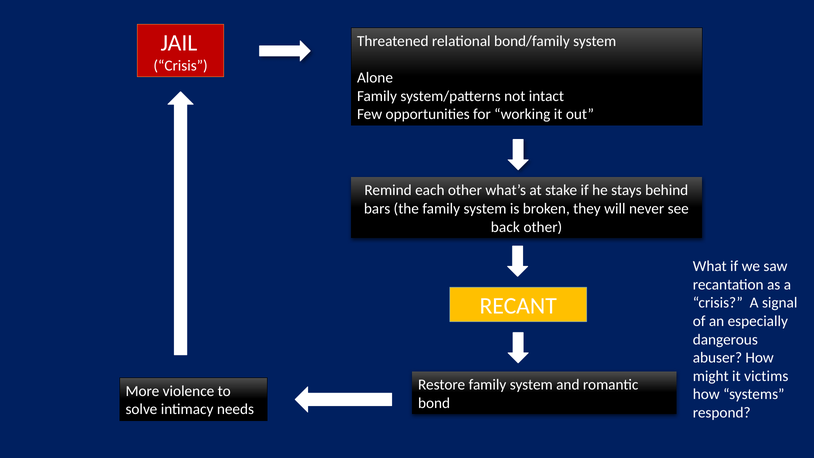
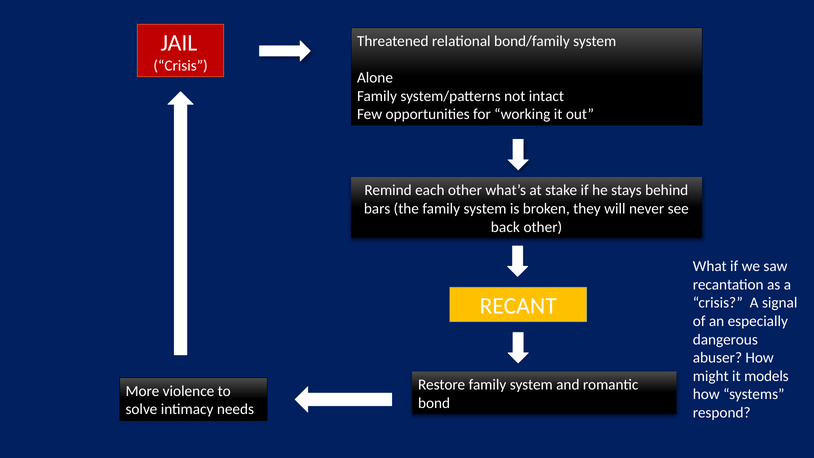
victims: victims -> models (766, 376)
